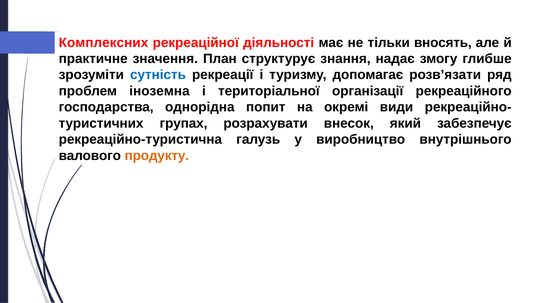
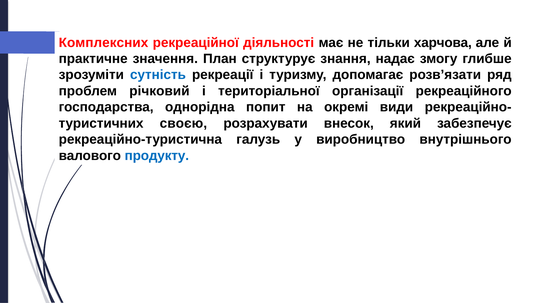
вносять: вносять -> харчова (443, 43)
іноземна: іноземна -> річковий (159, 91)
групах: групах -> своєю (183, 123)
продукту colour: orange -> blue (157, 156)
